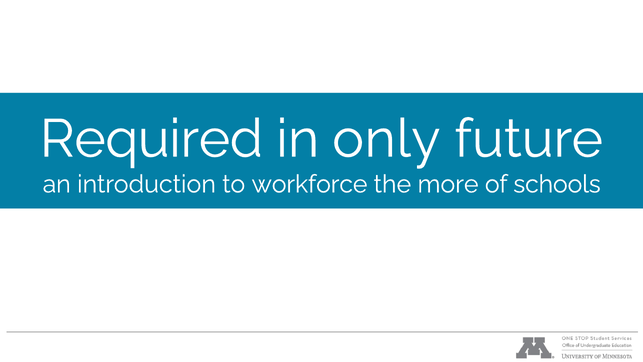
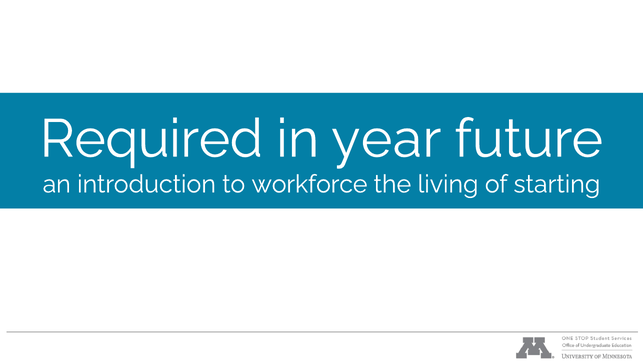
only: only -> year (386, 139)
more: more -> living (448, 184)
schools: schools -> starting (557, 184)
